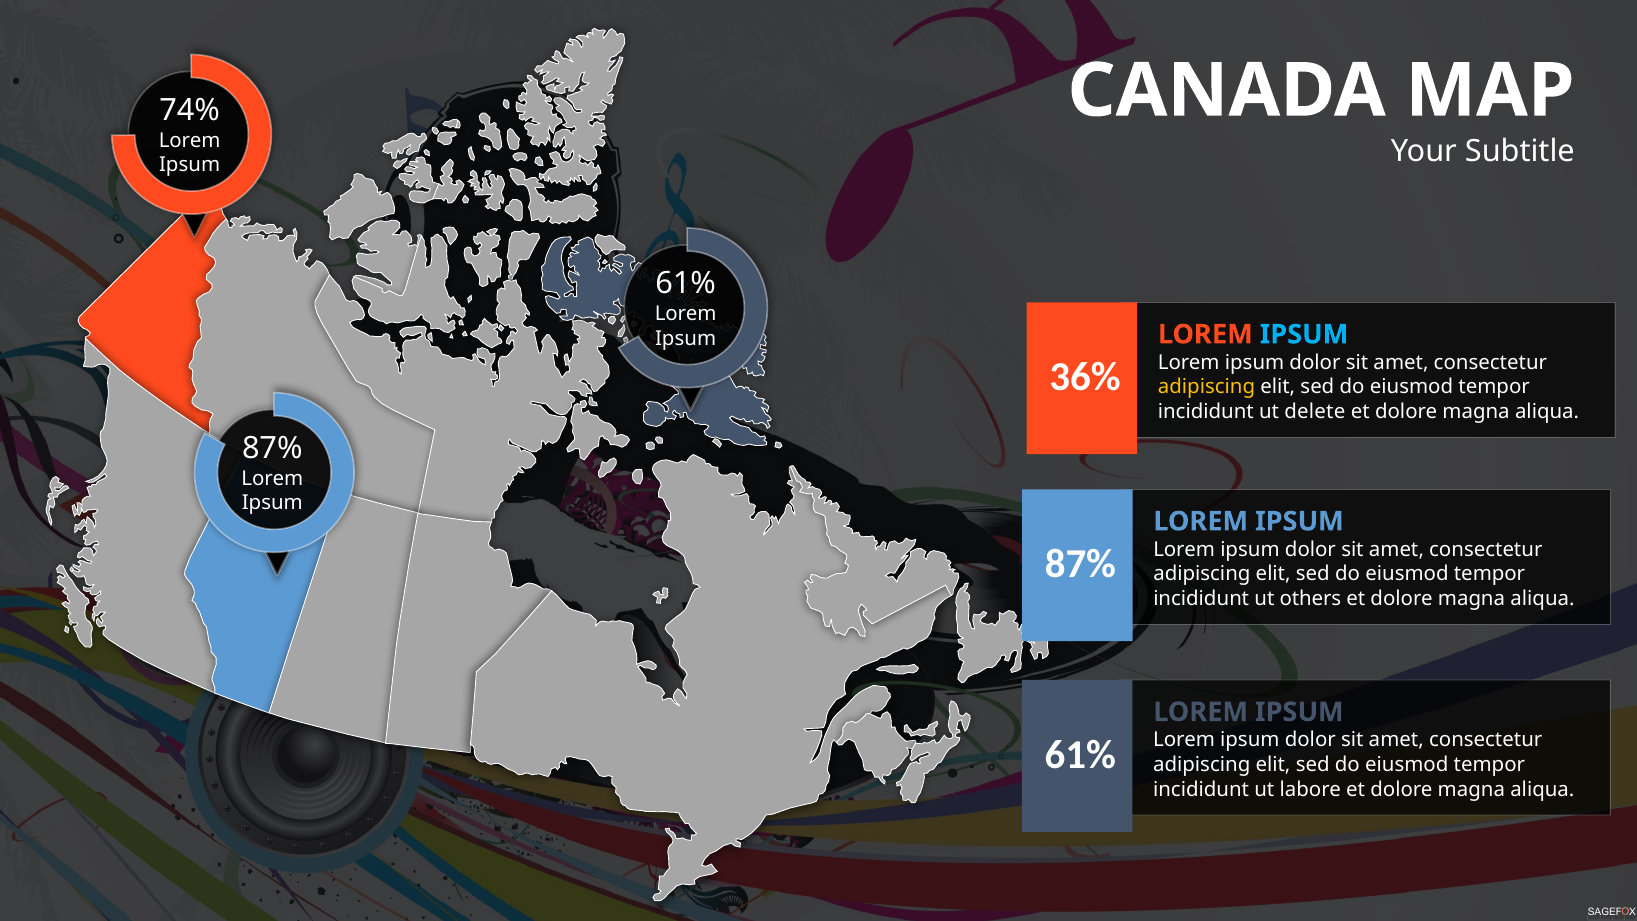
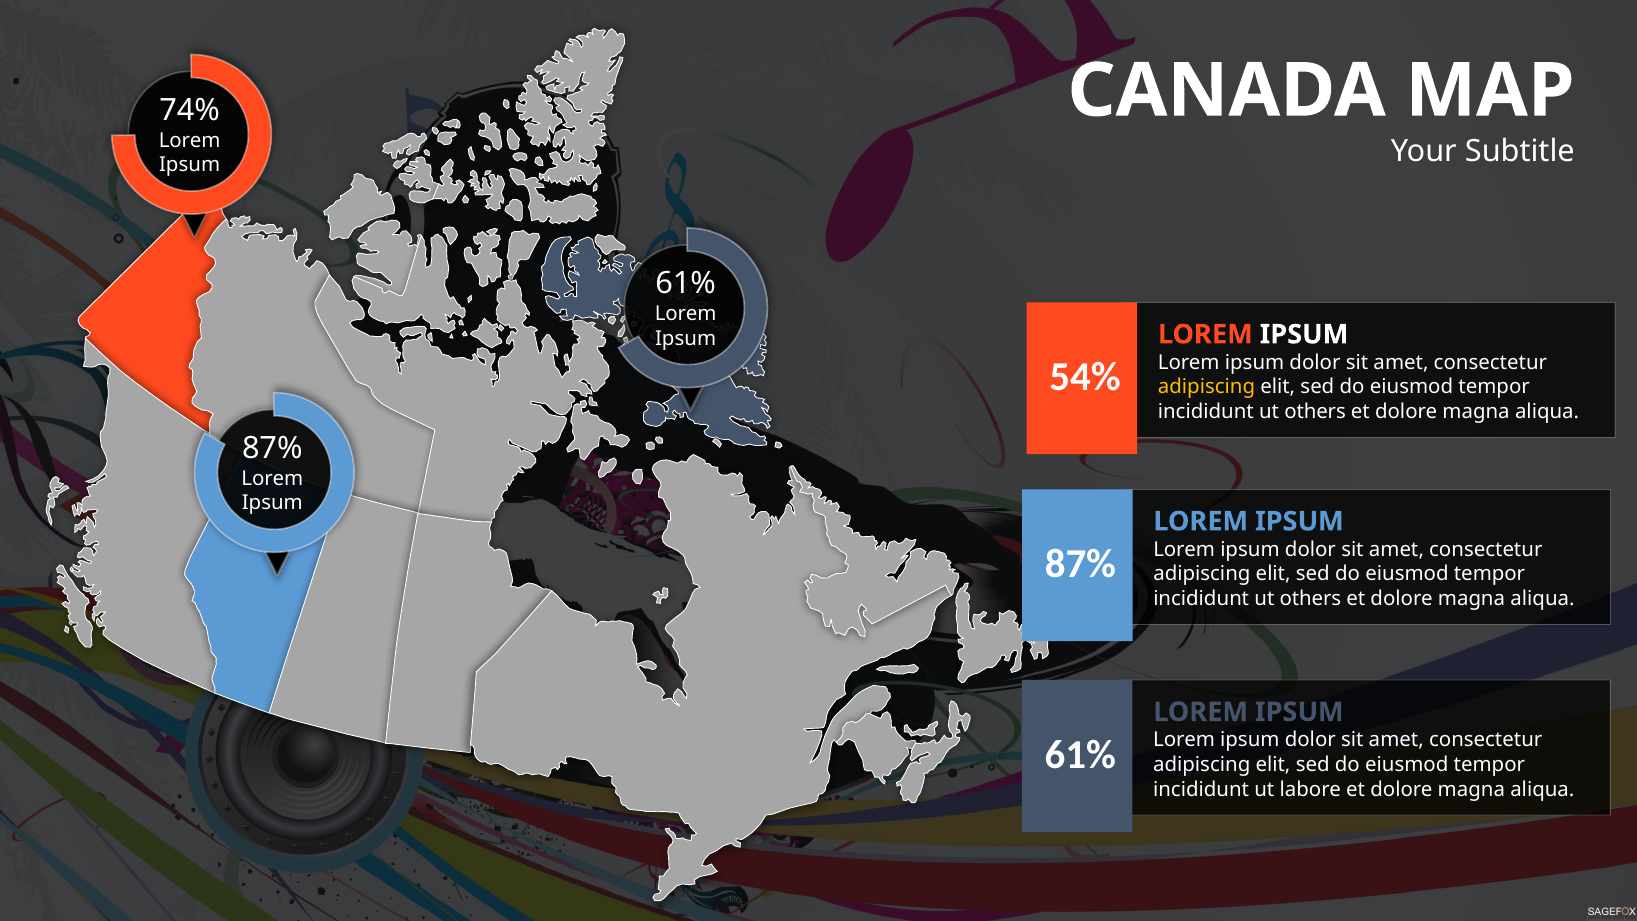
IPSUM colour: light blue -> white (1304, 334)
36%: 36% -> 54% (1085, 377)
delete: delete -> others (1315, 412)
